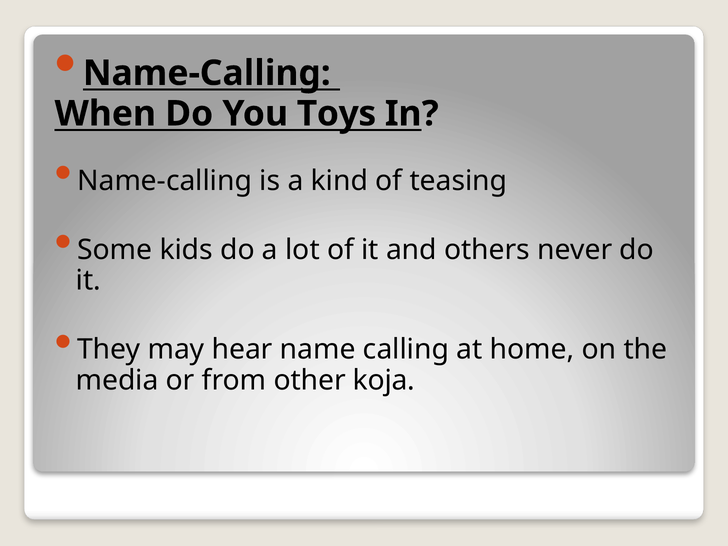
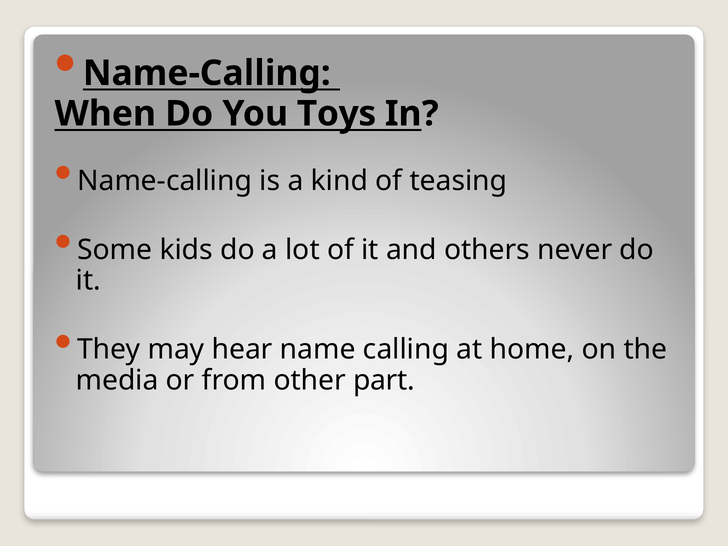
koja: koja -> part (384, 380)
